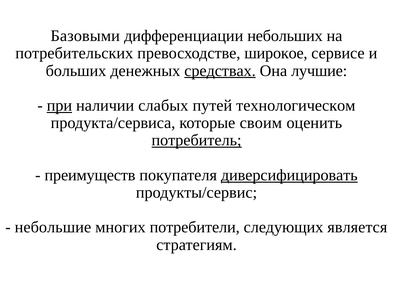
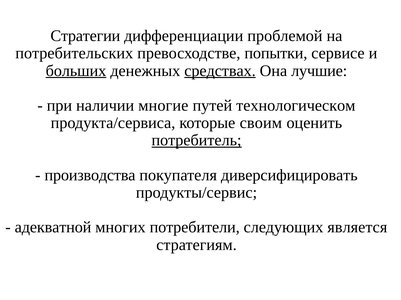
Базовыми: Базовыми -> Стратегии (85, 36)
небольших: небольших -> проблемой (285, 36)
широкое: широкое -> попытки (276, 53)
больших underline: none -> present (76, 71)
при underline: present -> none (59, 106)
слабых: слабых -> многие (163, 106)
преимуществ: преимуществ -> производства (90, 176)
диверсифицировать underline: present -> none (289, 176)
небольшие: небольшие -> адекватной (53, 228)
